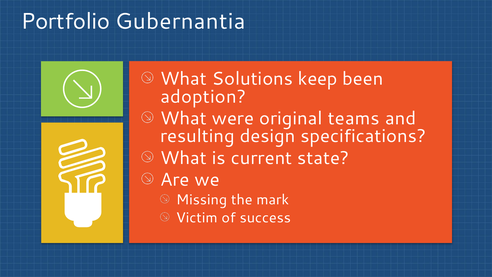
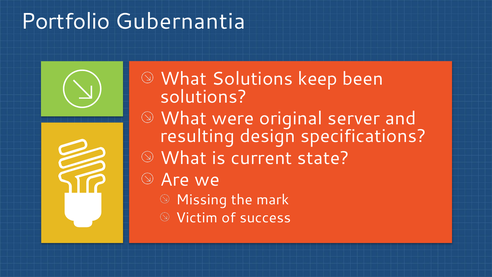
adoption: adoption -> solutions (203, 97)
teams: teams -> server (354, 118)
